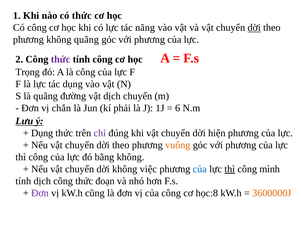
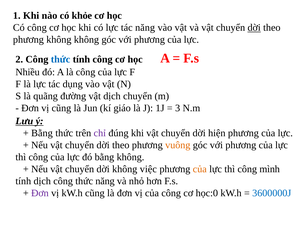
có thức: thức -> khỏe (82, 16)
không quãng: quãng -> không (86, 40)
thức colour: purple -> blue (61, 60)
Trọng: Trọng -> Nhiều (28, 72)
vị chắn: chắn -> cũng (61, 108)
phải: phải -> giáo (122, 108)
6: 6 -> 3 (178, 108)
Dụng: Dụng -> Bằng (42, 134)
của colour: blue -> orange (200, 170)
thì underline: present -> none (230, 170)
thức đoạn: đoạn -> năng (105, 182)
học:8: học:8 -> học:0 (207, 194)
3600000J colour: orange -> blue (272, 194)
